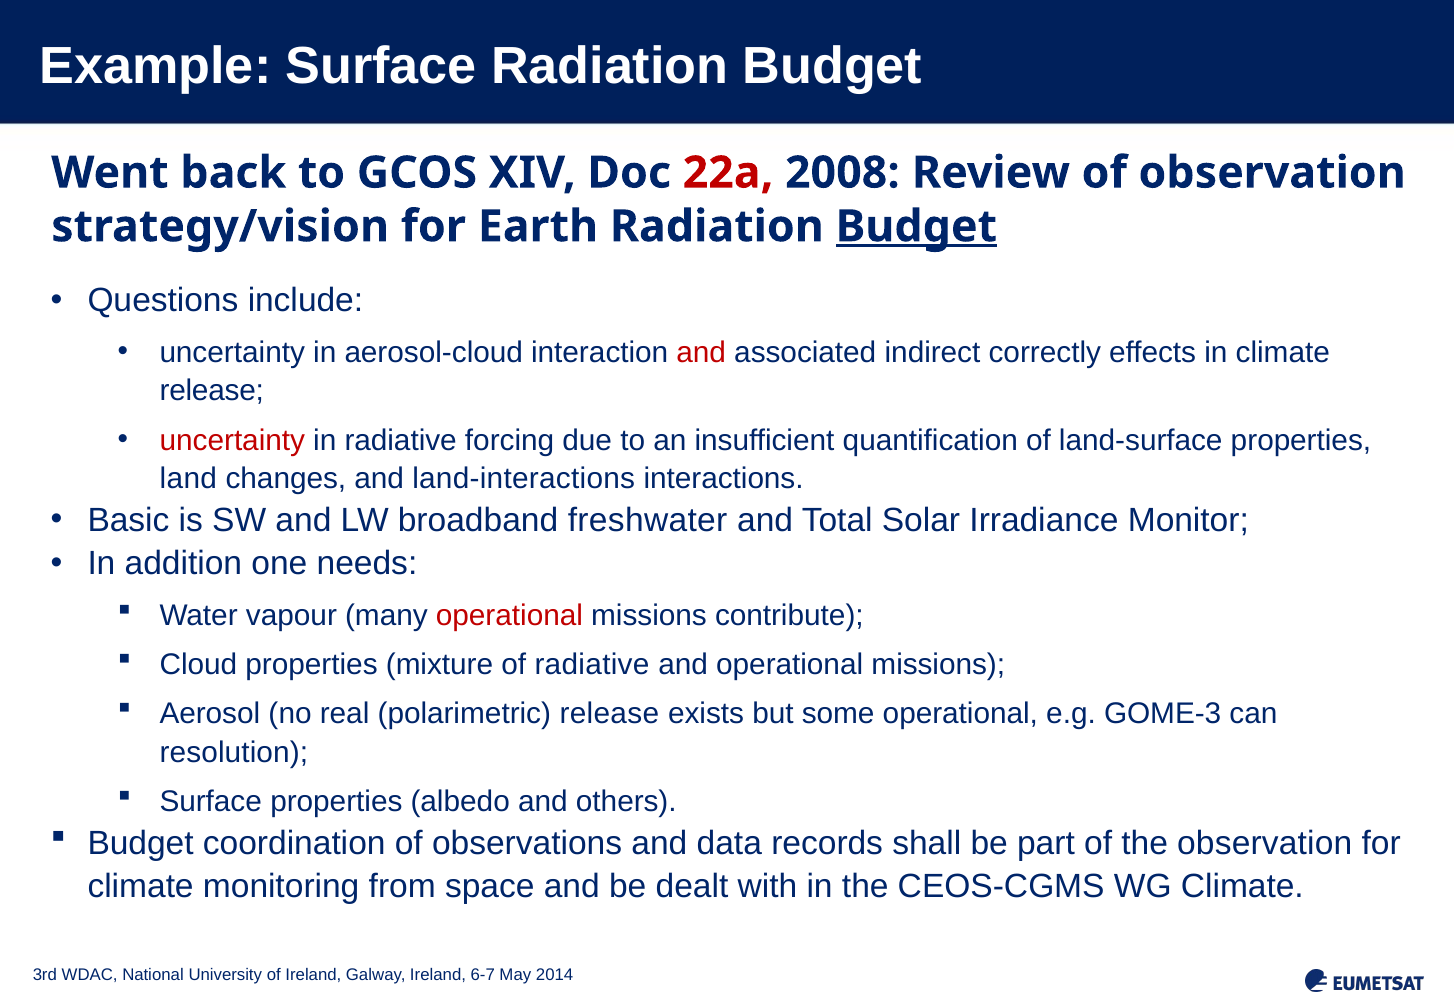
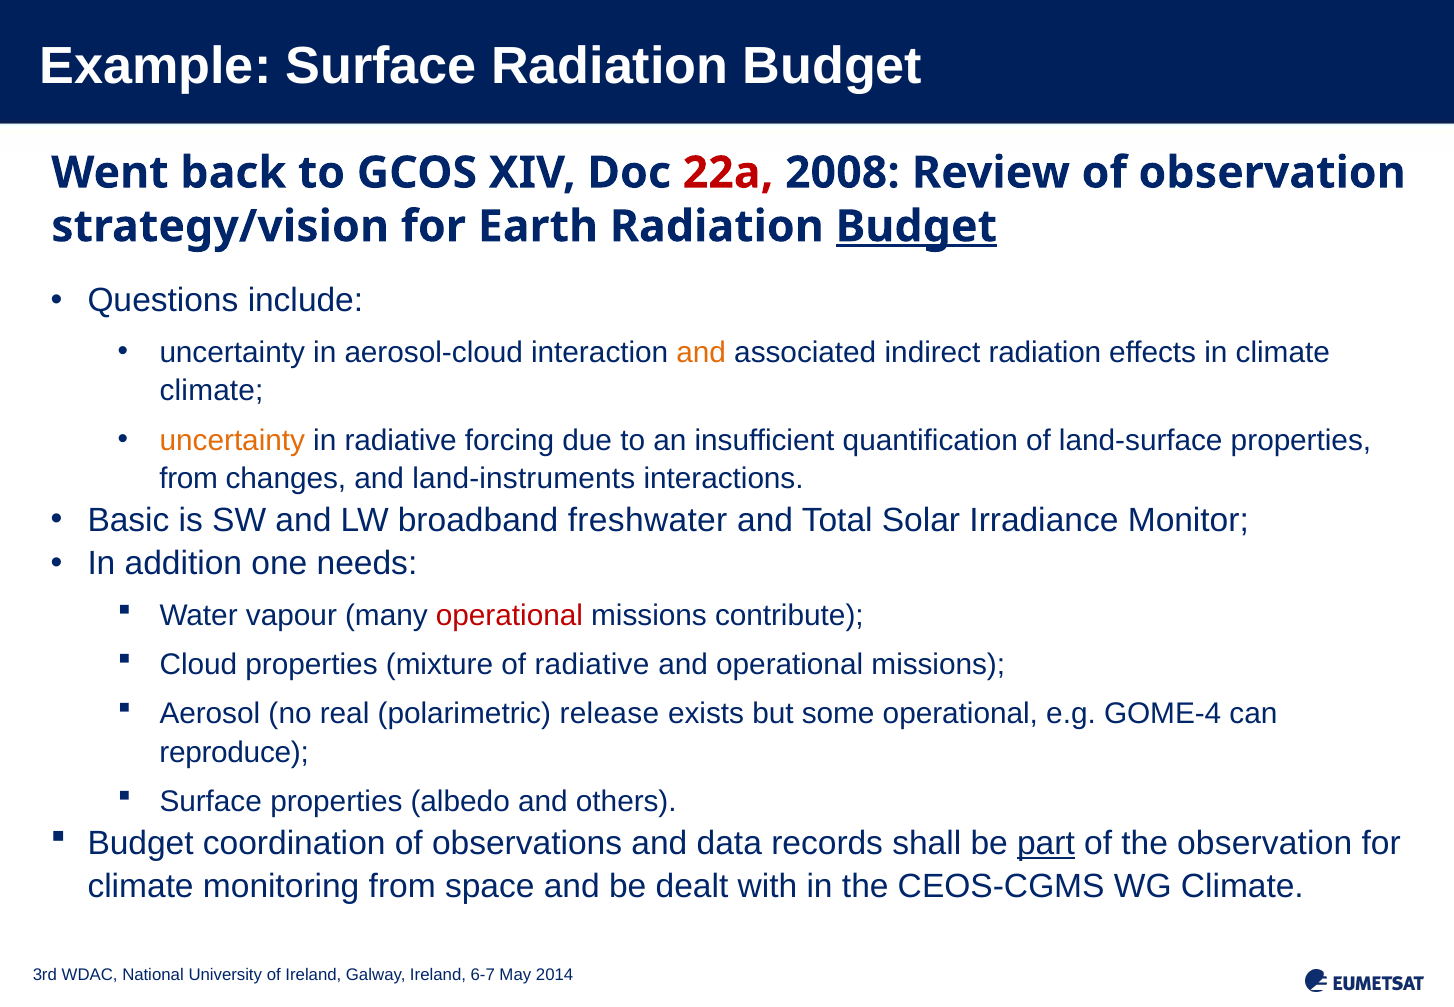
and colour: red -> orange (701, 352)
indirect correctly: correctly -> radiation (1045, 352)
release: release -> climate (212, 391)
uncertainty colour: red -> orange (232, 440)
land: land -> from (189, 479)
land-interactions: land-interactions -> land-instruments (524, 479)
GOME-3: GOME-3 -> GOME-4 (1163, 714)
resolution: resolution -> reproduce (234, 752)
part underline: none -> present (1046, 843)
